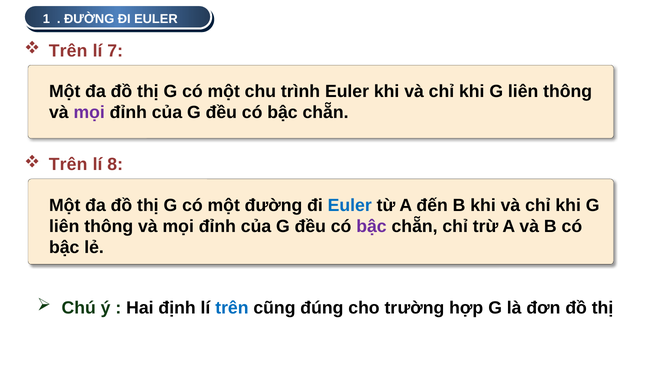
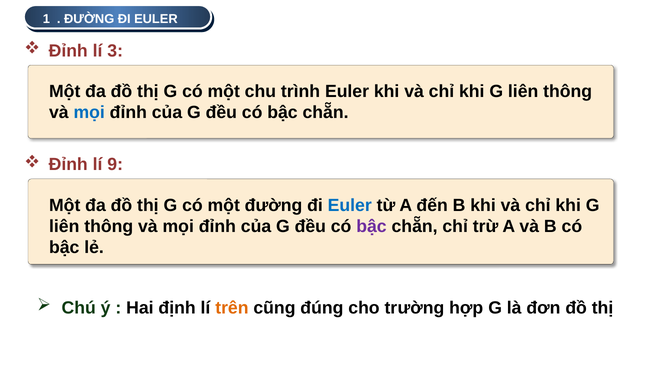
Trên: Trên -> Đỉnh (68, 51)
7: 7 -> 3 (115, 51)
mọi colour: purple -> blue (89, 113)
Trên: Trên -> Đỉnh (68, 165)
8: 8 -> 9 (115, 165)
trên colour: blue -> orange (232, 308)
